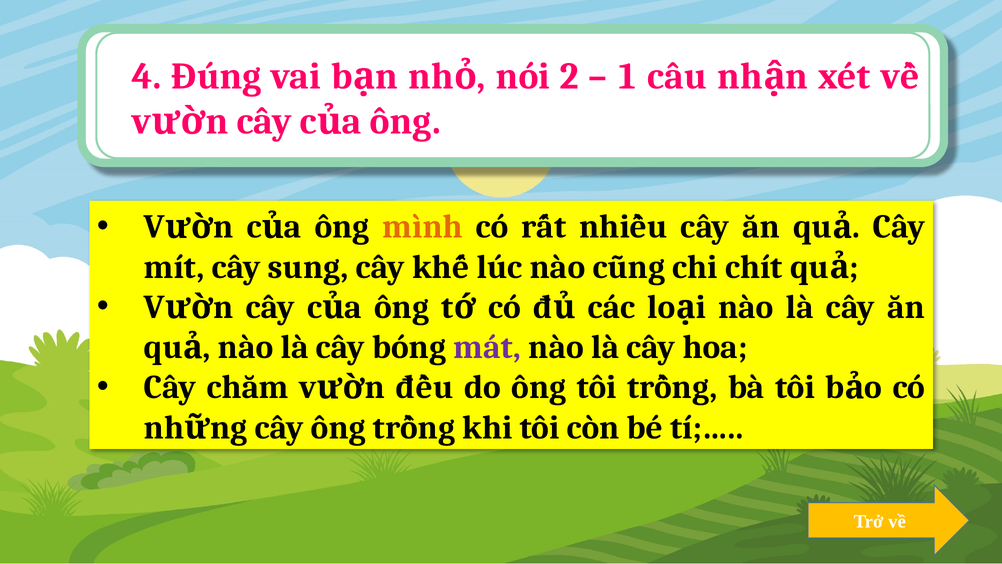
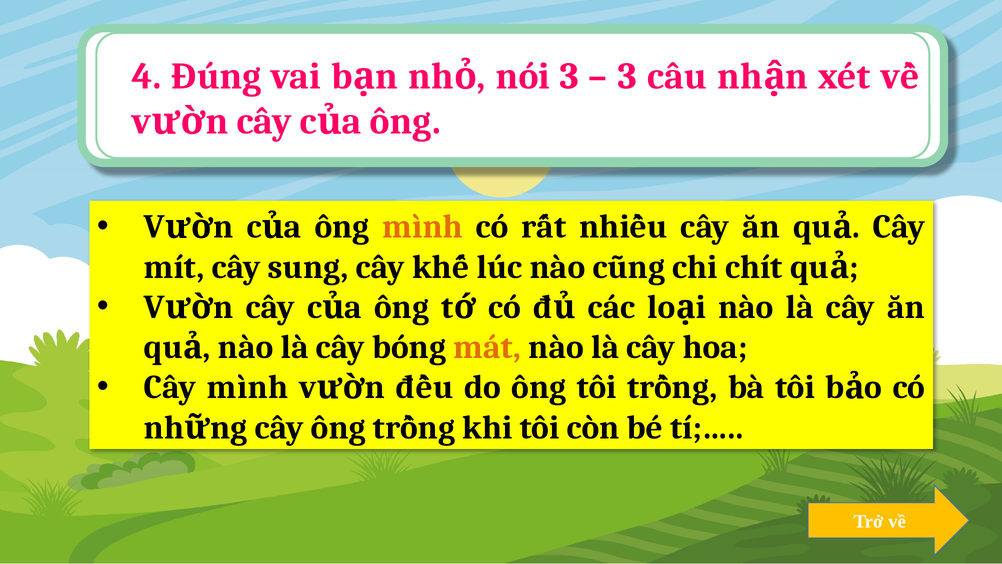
nói 2: 2 -> 3 (569, 76)
1: 1 -> 3 (627, 76)
mát colour: purple -> orange (487, 347)
Cây chăm: chăm -> mình (248, 387)
